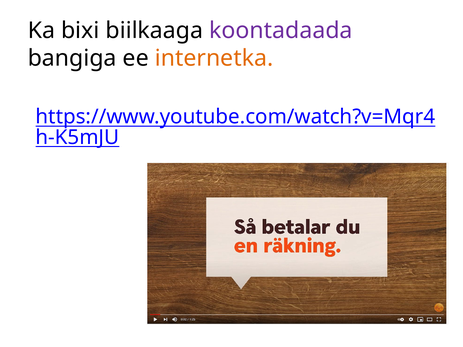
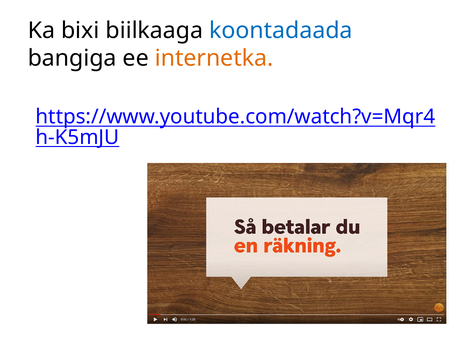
koontadaada colour: purple -> blue (281, 31)
